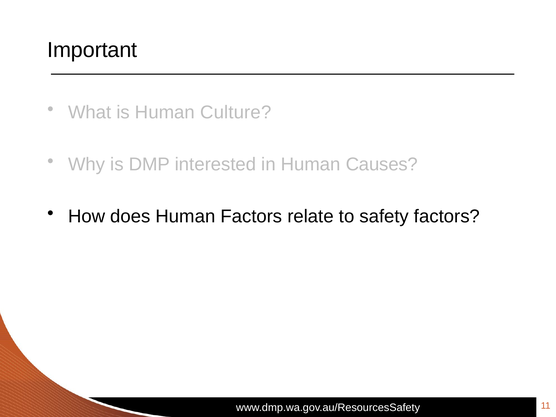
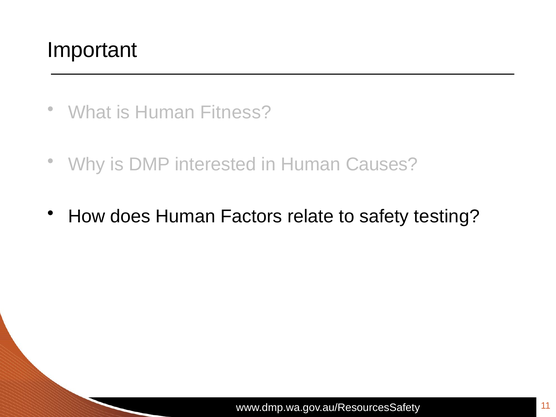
Culture: Culture -> Fitness (236, 113)
safety factors: factors -> testing (447, 216)
